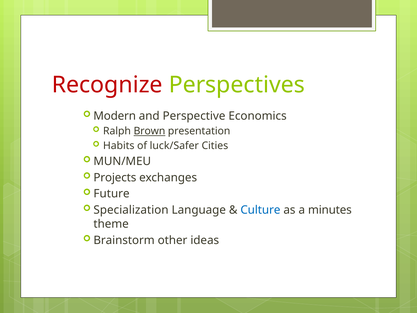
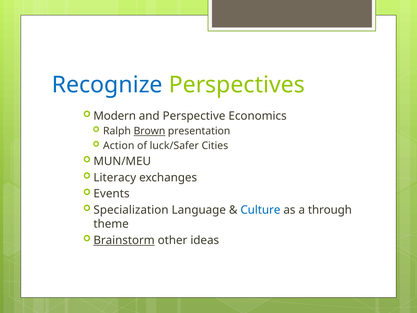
Recognize colour: red -> blue (107, 85)
Habits: Habits -> Action (119, 146)
Projects: Projects -> Literacy (115, 177)
Future: Future -> Events (112, 194)
minutes: minutes -> through (330, 210)
Brainstorm underline: none -> present (124, 240)
